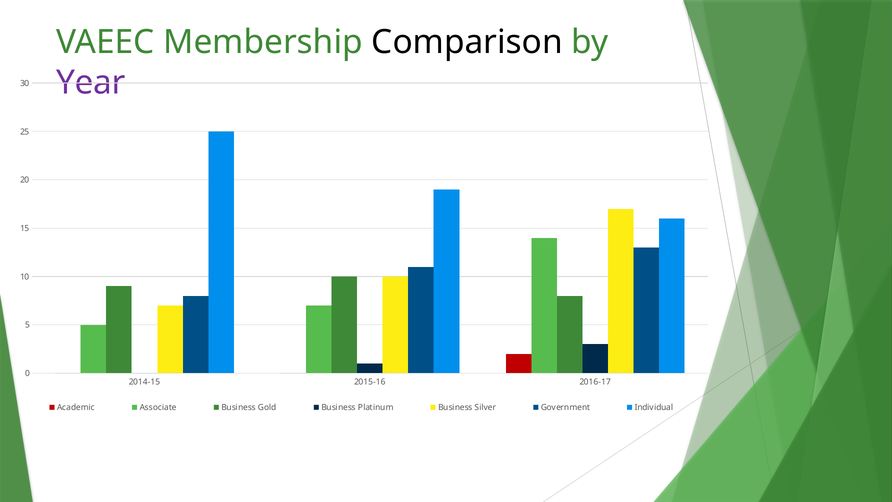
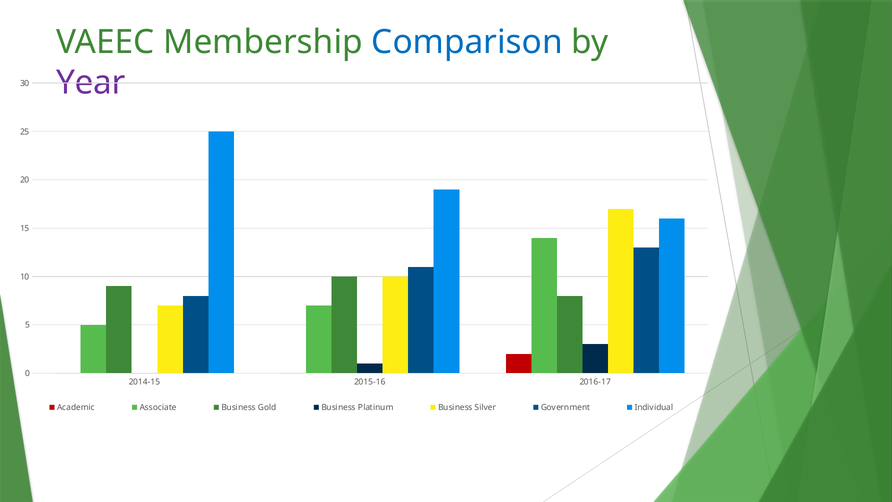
Comparison colour: black -> blue (467, 42)
